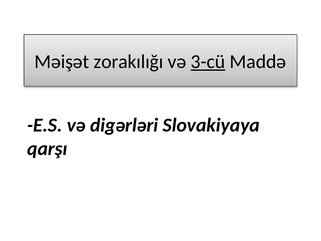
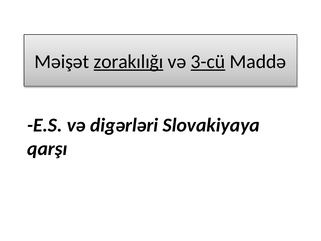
zorakılığı underline: none -> present (128, 62)
